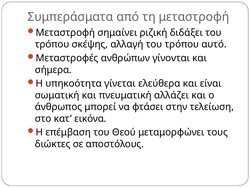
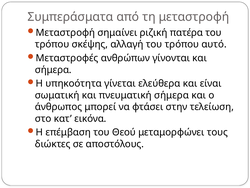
διδάξει: διδάξει -> πατέρα (186, 33)
πνευματική αλλάζει: αλλάζει -> σήμερα (172, 95)
